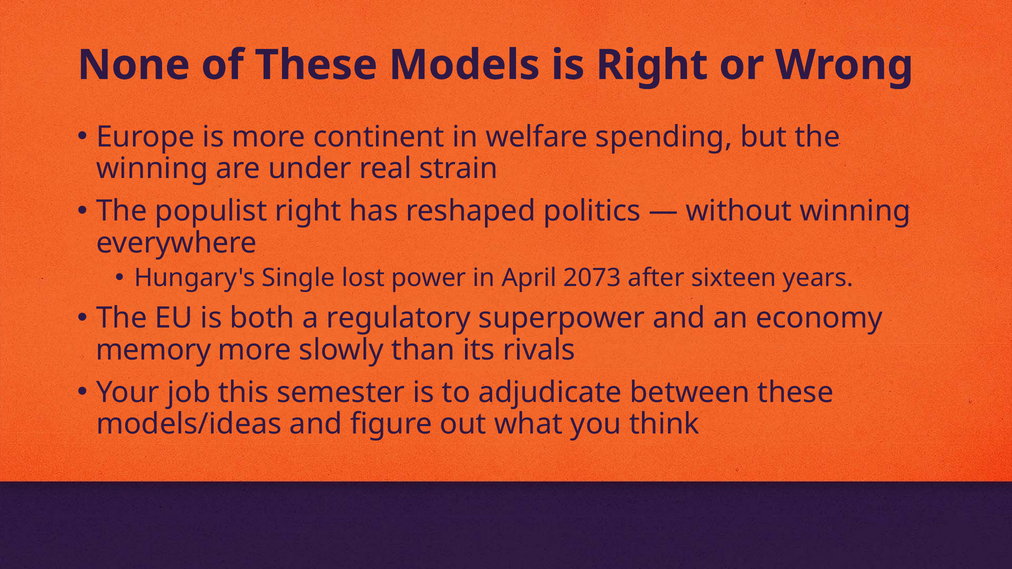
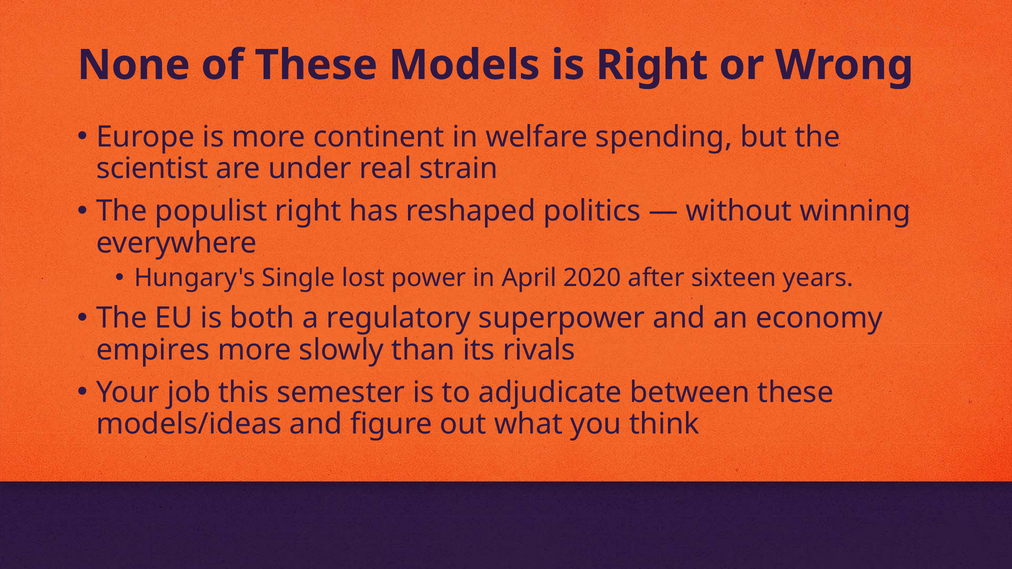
winning: winning -> scientist (152, 169)
2073: 2073 -> 2020 (592, 278)
memory: memory -> empires (153, 350)
